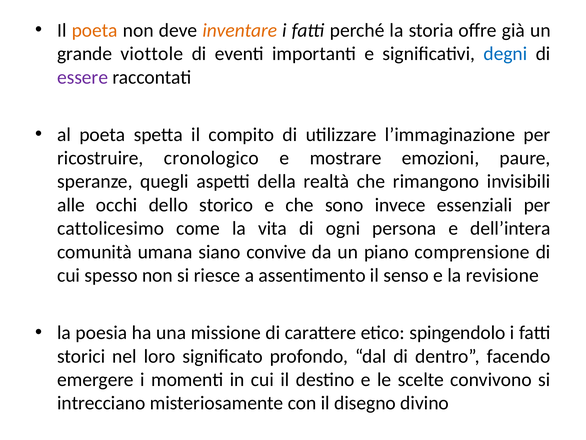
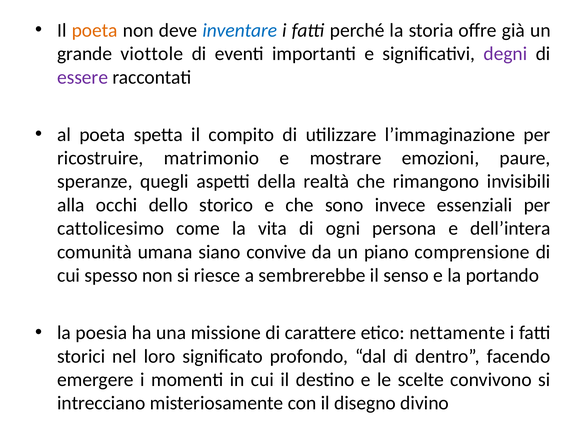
inventare colour: orange -> blue (240, 30)
degni colour: blue -> purple (505, 54)
cronologico: cronologico -> matrimonio (211, 158)
alle: alle -> alla (71, 205)
assentimento: assentimento -> sembrerebbe (312, 275)
revisione: revisione -> portando (502, 275)
spingendolo: spingendolo -> nettamente (457, 332)
